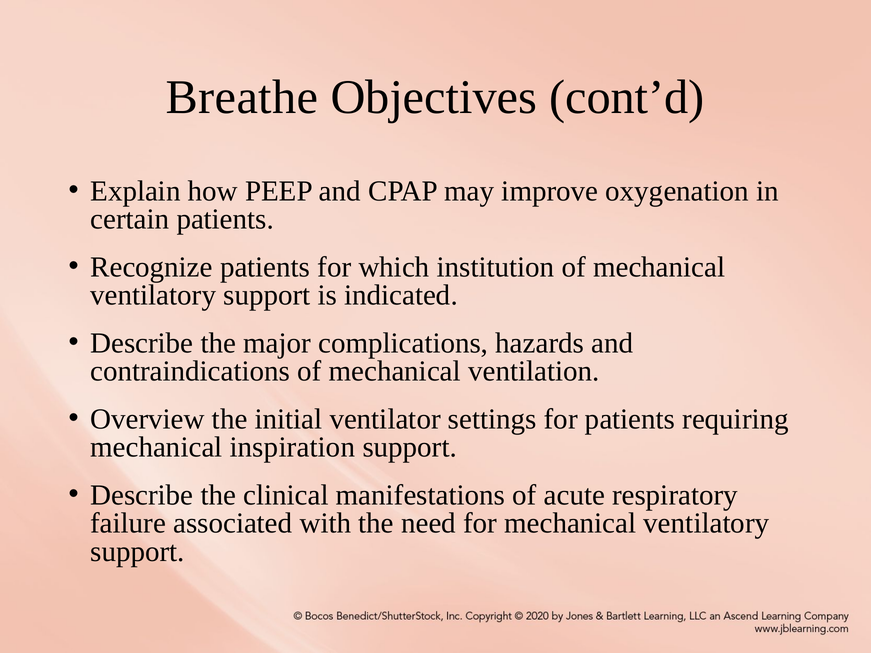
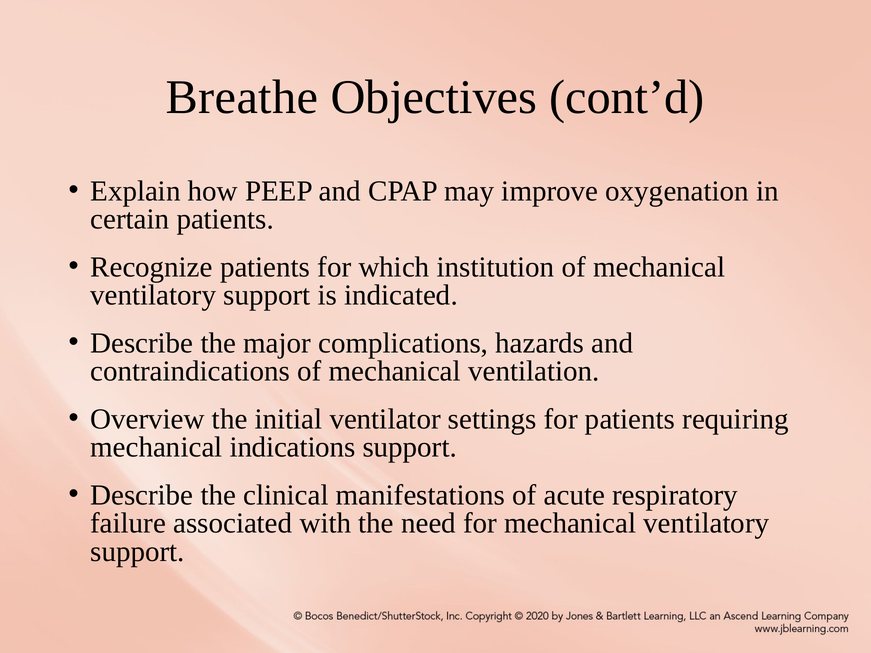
inspiration: inspiration -> indications (293, 448)
